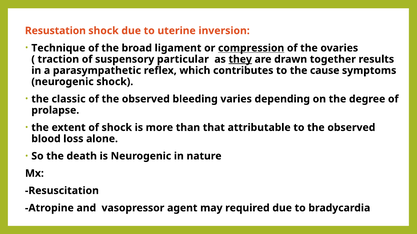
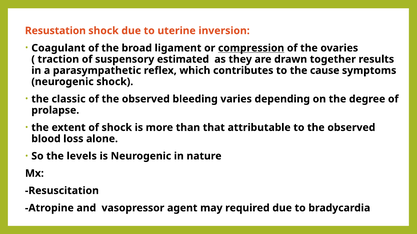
Technique: Technique -> Coagulant (58, 48)
particular: particular -> estimated (183, 59)
they underline: present -> none (240, 59)
death: death -> levels (82, 156)
